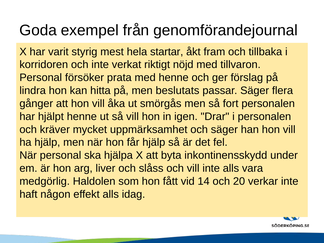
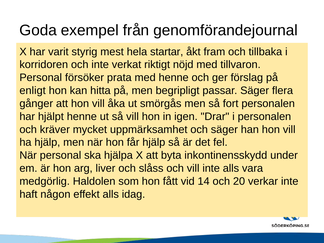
lindra: lindra -> enligt (33, 91)
beslutats: beslutats -> begripligt (178, 91)
